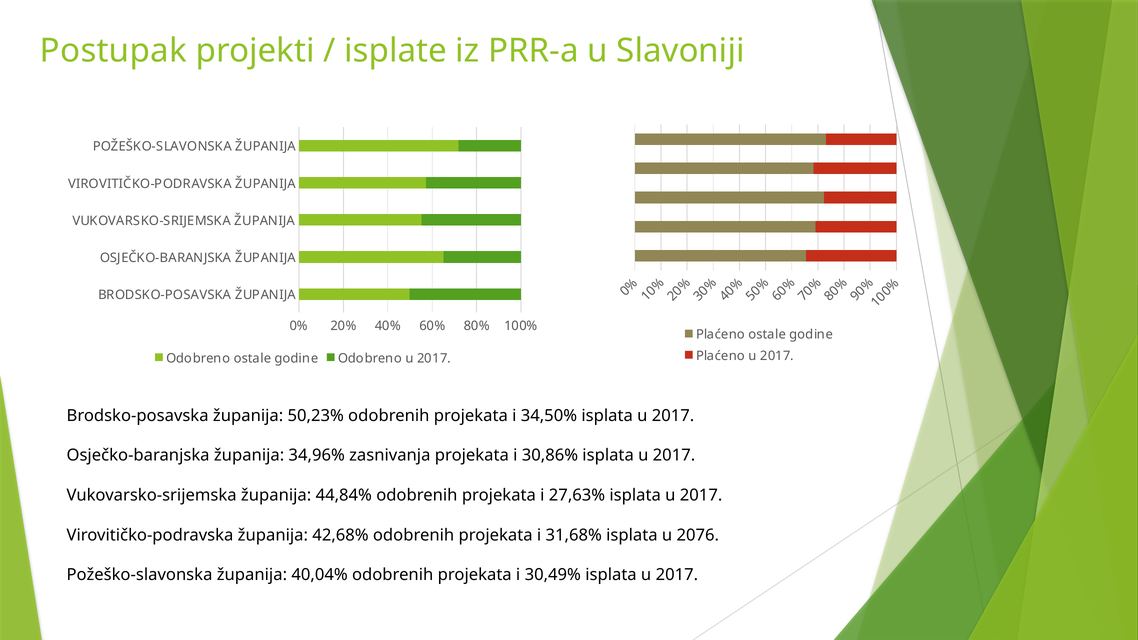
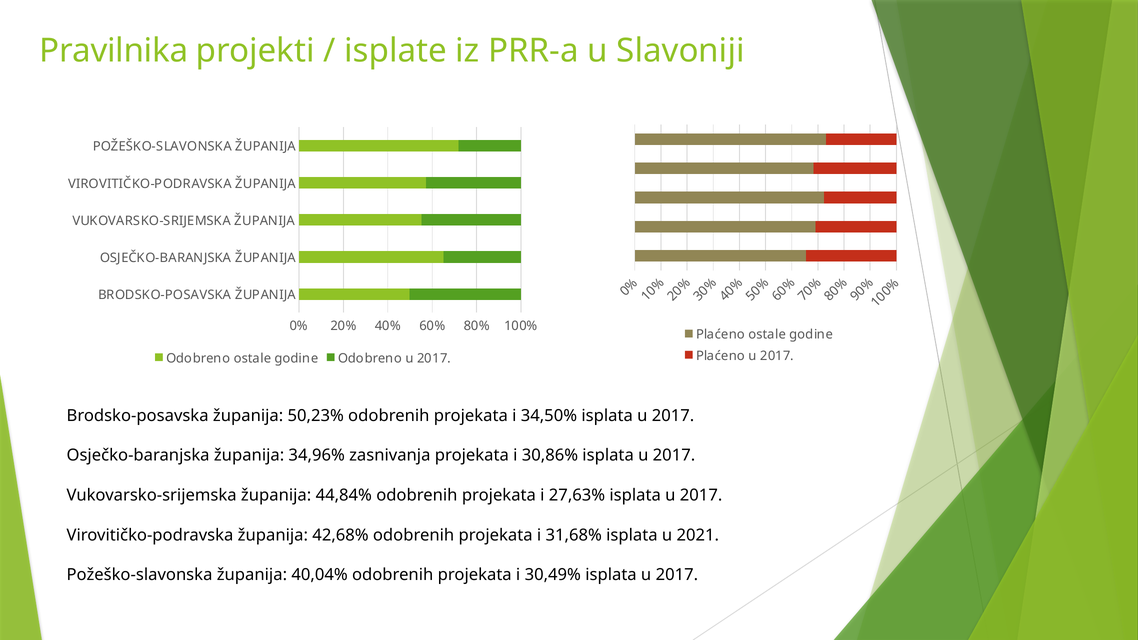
Postupak: Postupak -> Pravilnika (114, 51)
2076: 2076 -> 2021 (698, 535)
